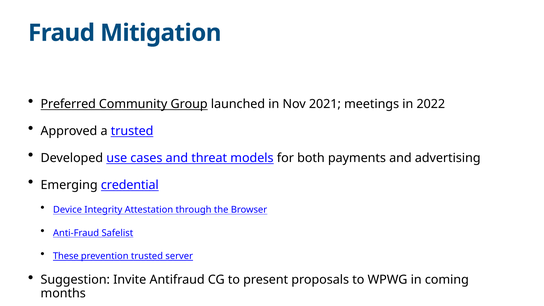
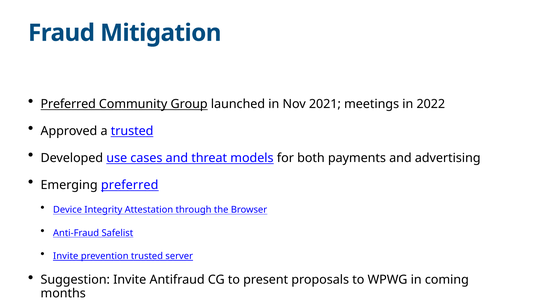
Emerging credential: credential -> preferred (130, 185)
These: These -> Invite (66, 256)
